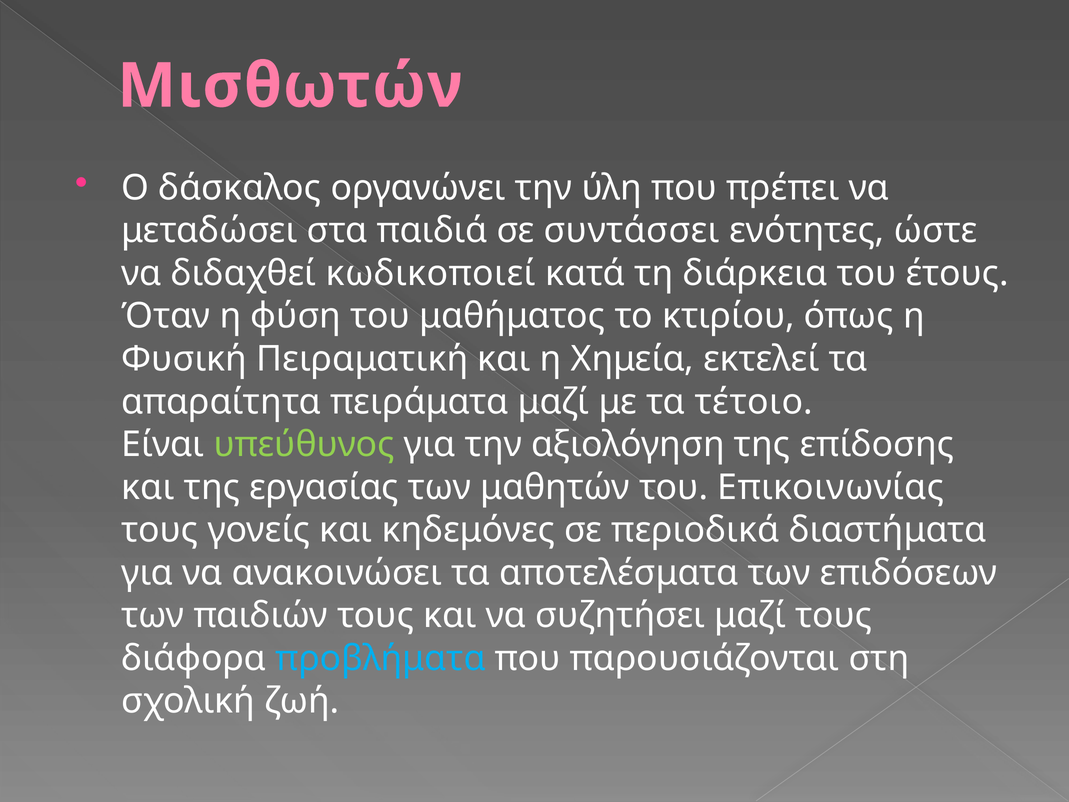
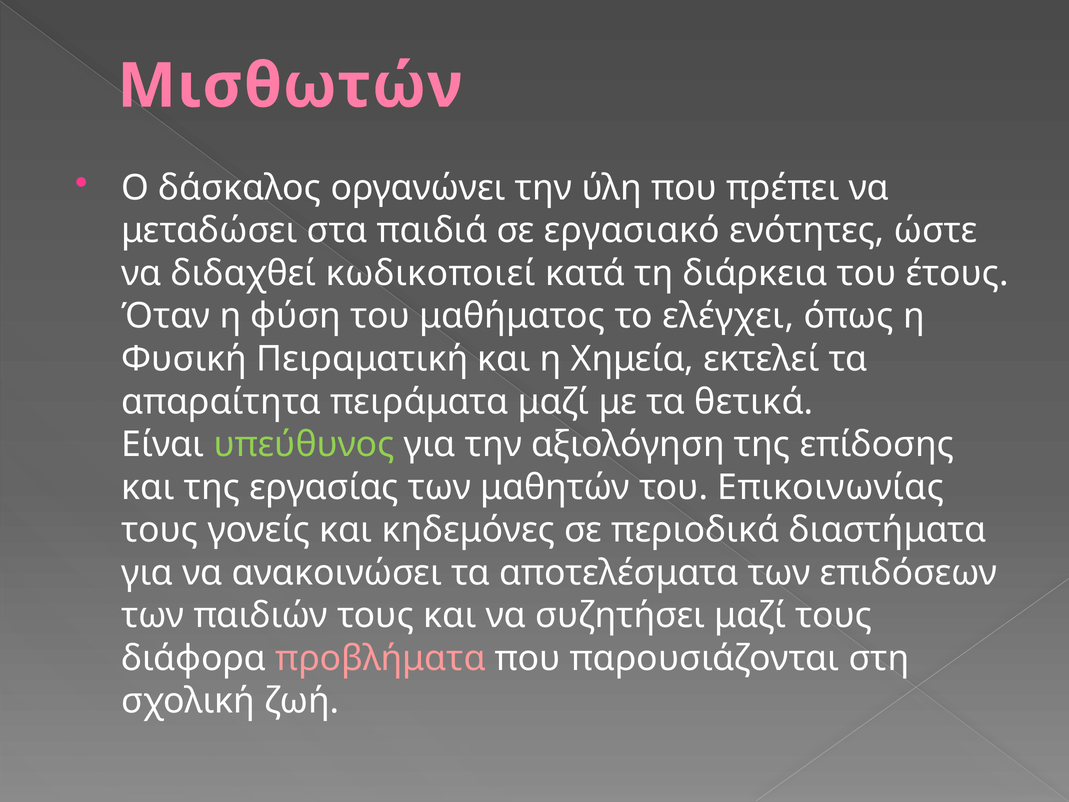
συντάσσει: συντάσσει -> εργασιακό (632, 231)
κτιρίου: κτιρίου -> ελέγχει (728, 316)
τέτοιο: τέτοιο -> θετικά (754, 402)
προβλήματα colour: light blue -> pink (381, 658)
